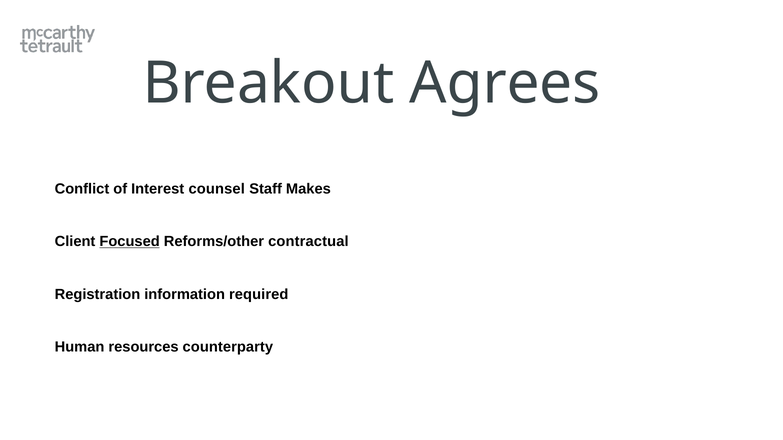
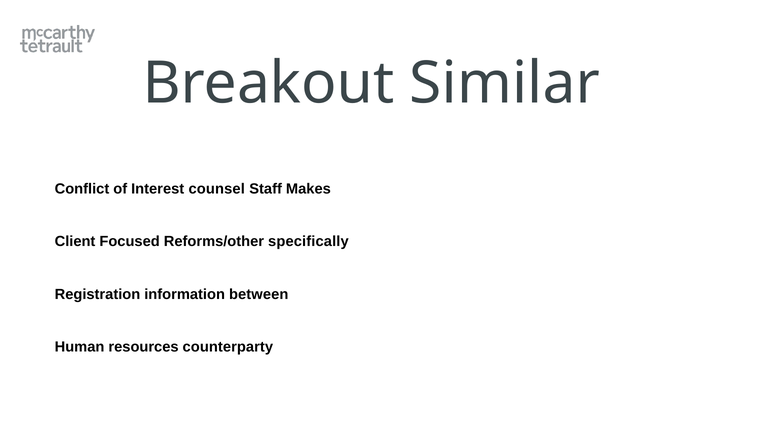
Agrees: Agrees -> Similar (505, 83)
Focused underline: present -> none (130, 242)
contractual: contractual -> specifically (308, 242)
required: required -> between (259, 295)
